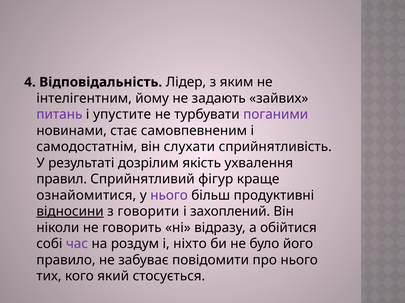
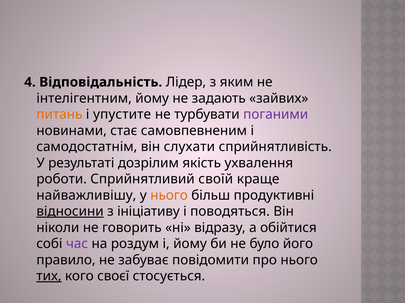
питань colour: purple -> orange (59, 115)
правил: правил -> роботи (62, 180)
фігур: фігур -> своїй (216, 180)
ознайомитися: ознайомитися -> найважливішу (86, 196)
нього colour: purple -> orange (169, 196)
говорити: говорити -> ініціативу (148, 212)
захоплений: захоплений -> поводяться (230, 212)
і ніхто: ніхто -> йому (190, 244)
тих underline: none -> present (49, 277)
який: який -> своєї (113, 277)
